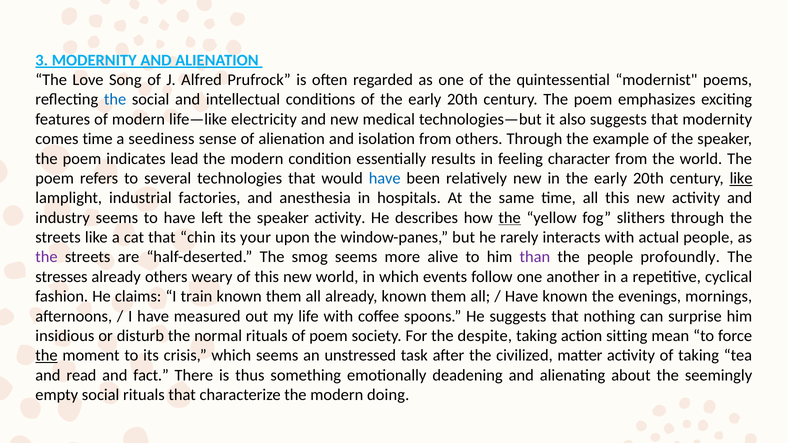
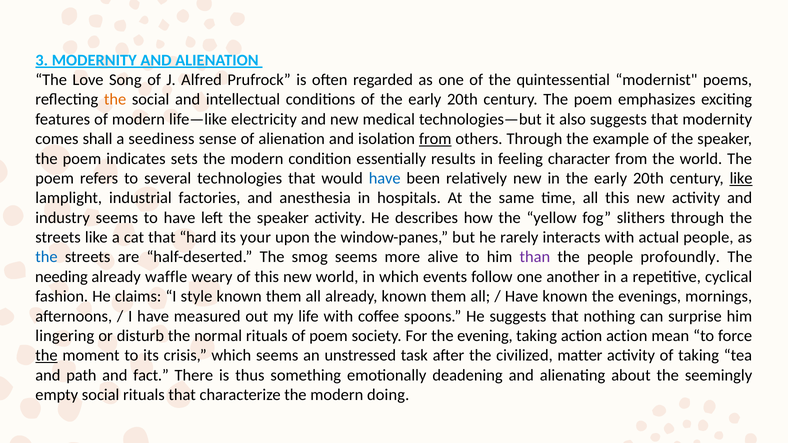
the colour: blue -> orange (115, 100)
comes time: time -> shall (98, 139)
from underline: none -> present (435, 139)
lead: lead -> sets (184, 159)
the underline: present -> none (510, 218)
chin: chin -> hard (198, 238)
the colour: purple -> blue (46, 257)
stresses: stresses -> needing (61, 277)
already others: others -> waffle (166, 277)
train: train -> style (196, 297)
insidious: insidious -> lingering (65, 336)
despite: despite -> evening (485, 336)
action sitting: sitting -> action (627, 336)
read: read -> path (81, 375)
